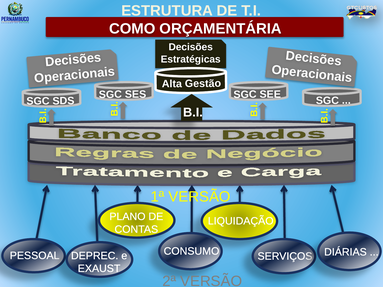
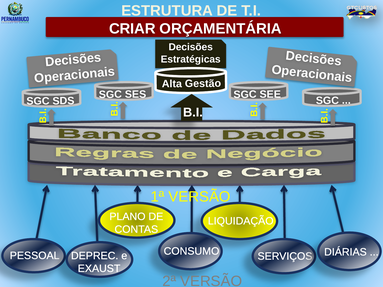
COMO: COMO -> CRIAR (132, 29)
